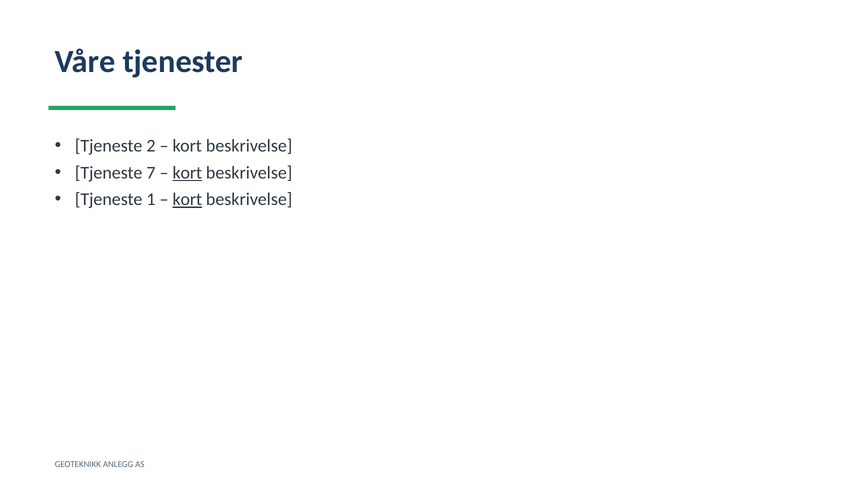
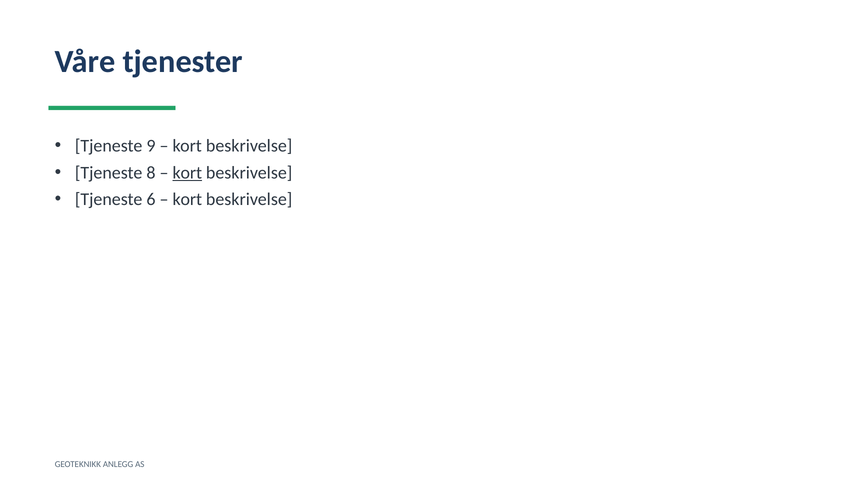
2: 2 -> 9 (151, 146)
7: 7 -> 8 (151, 173)
1: 1 -> 6 (151, 200)
kort underline: present -> none (187, 200)
